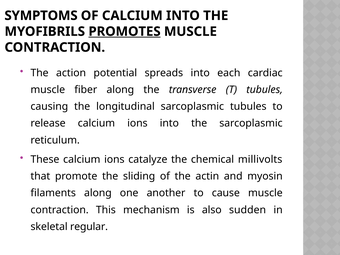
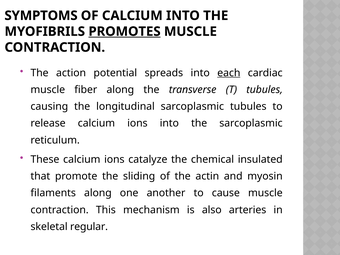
each underline: none -> present (229, 73)
millivolts: millivolts -> insulated (260, 159)
sudden: sudden -> arteries (248, 210)
